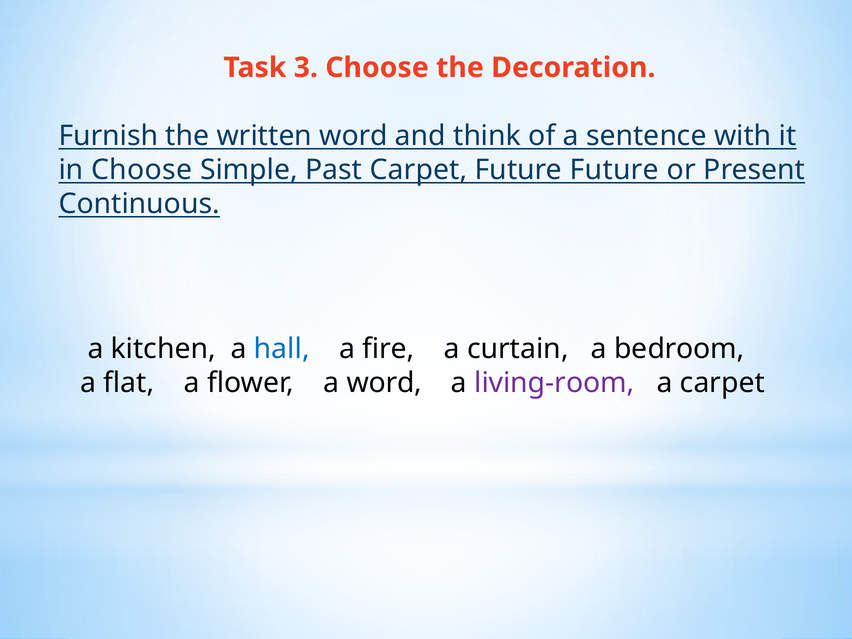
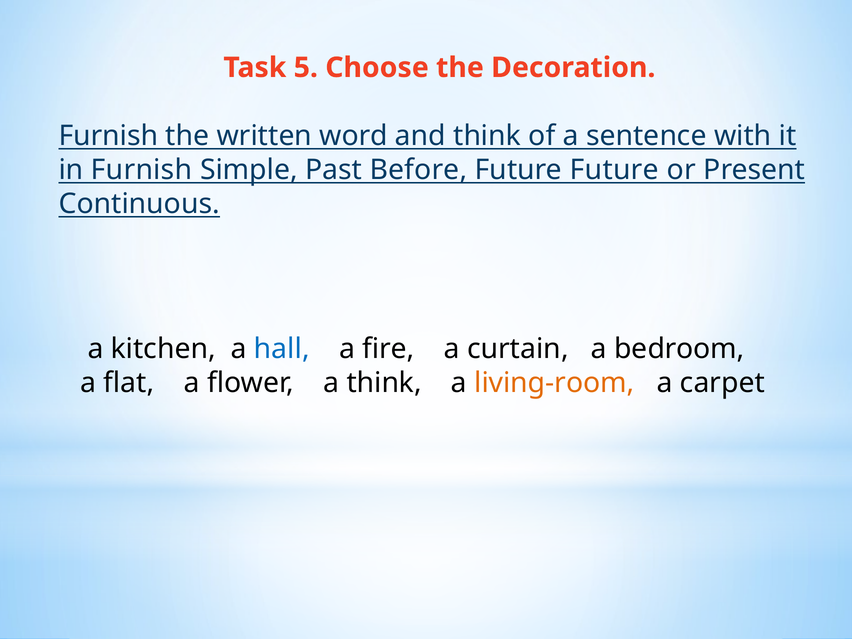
3: 3 -> 5 (306, 68)
in Choose: Choose -> Furnish (142, 170)
Past Carpet: Carpet -> Before (418, 170)
a word: word -> think (384, 383)
living-room colour: purple -> orange (554, 383)
